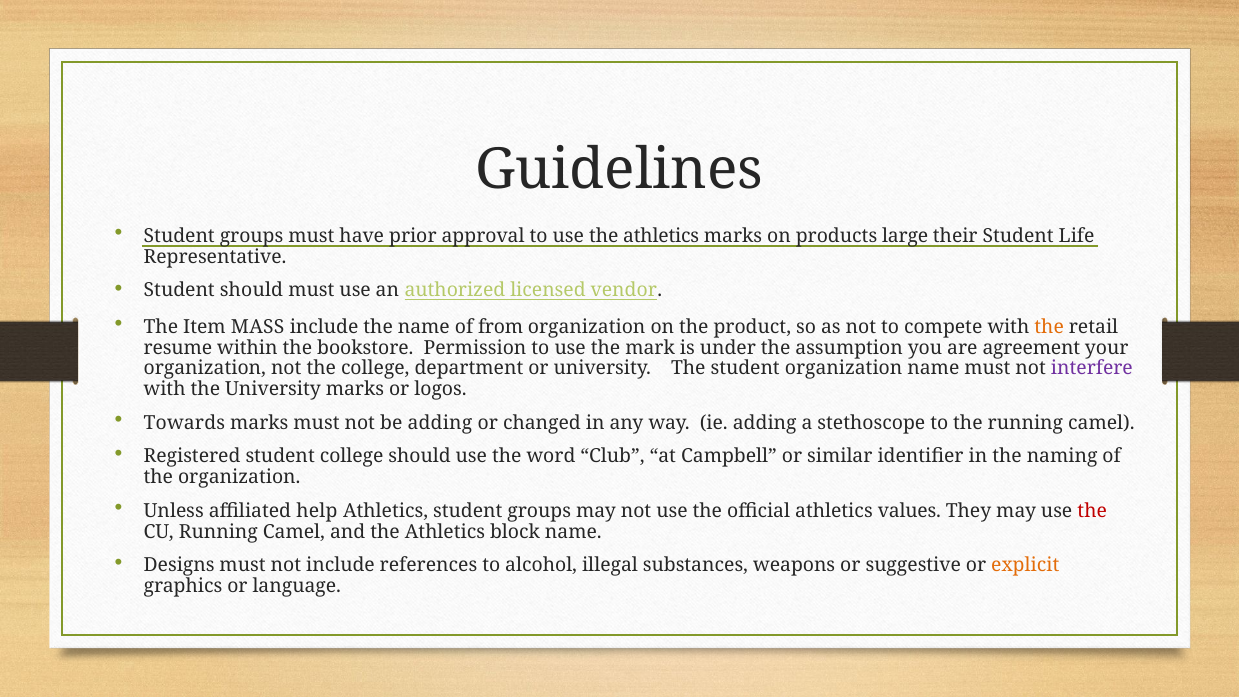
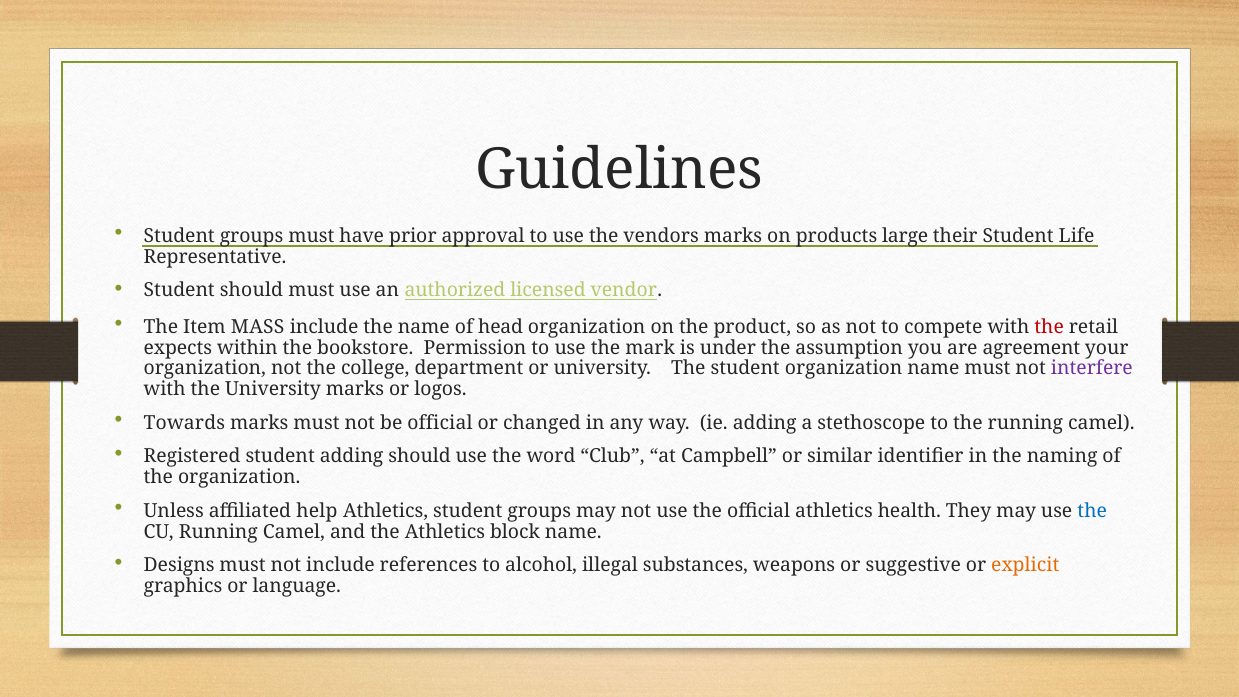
use the athletics: athletics -> vendors (661, 236)
from: from -> head (501, 327)
the colour: orange -> red (1049, 327)
resume: resume -> expects (178, 348)
be adding: adding -> official (440, 423)
student college: college -> adding (352, 456)
values: values -> health (909, 511)
the colour: red -> blue (1092, 511)
